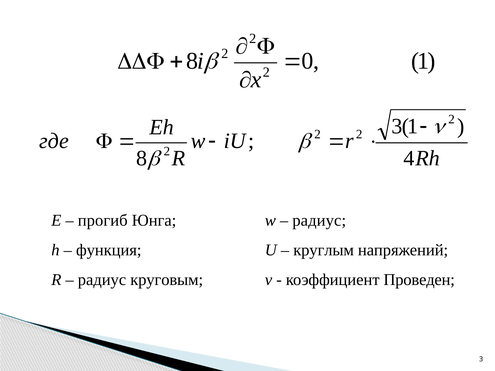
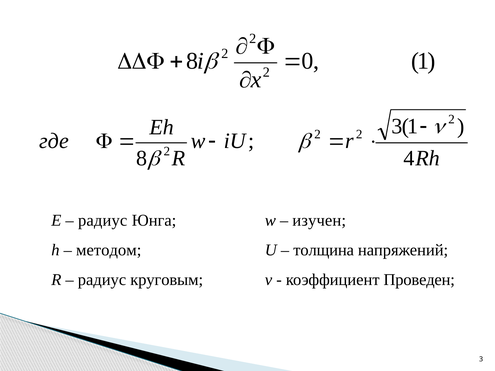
прогиб: прогиб -> радиус (103, 221)
радиус: радиус -> изучен (319, 221)
функция: функция -> методом (109, 250)
круглым: круглым -> толщина (324, 250)
